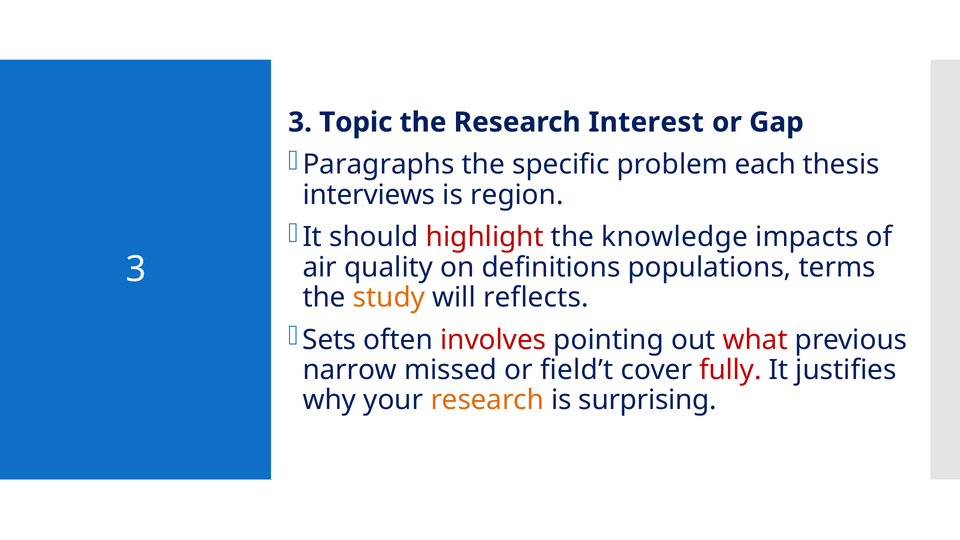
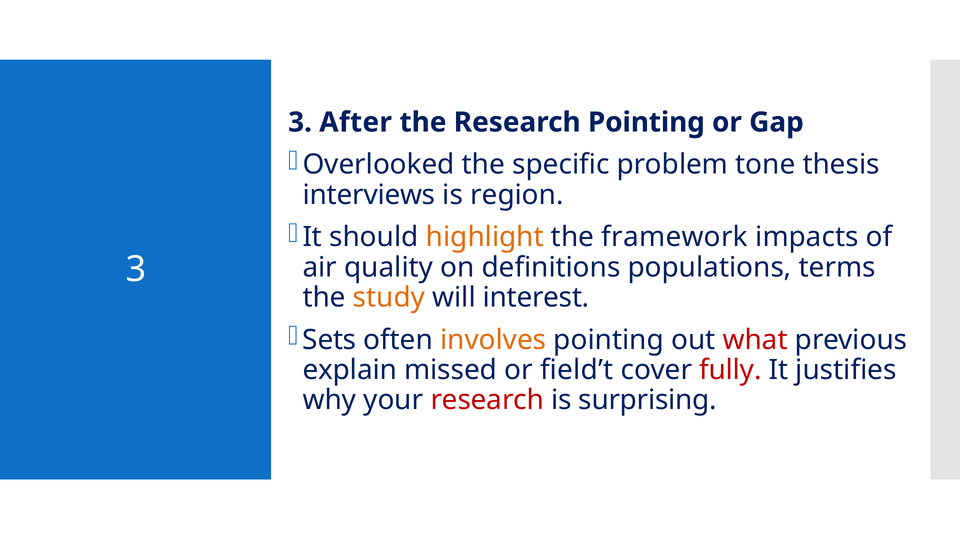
Topic: Topic -> After (356, 122)
Research Interest: Interest -> Pointing (646, 122)
Paragraphs: Paragraphs -> Overlooked (379, 165)
each: each -> tone (765, 165)
highlight colour: red -> orange (485, 237)
knowledge: knowledge -> framework (675, 237)
reflects: reflects -> interest (536, 298)
involves colour: red -> orange (493, 340)
narrow: narrow -> explain (350, 370)
research colour: orange -> red (487, 400)
